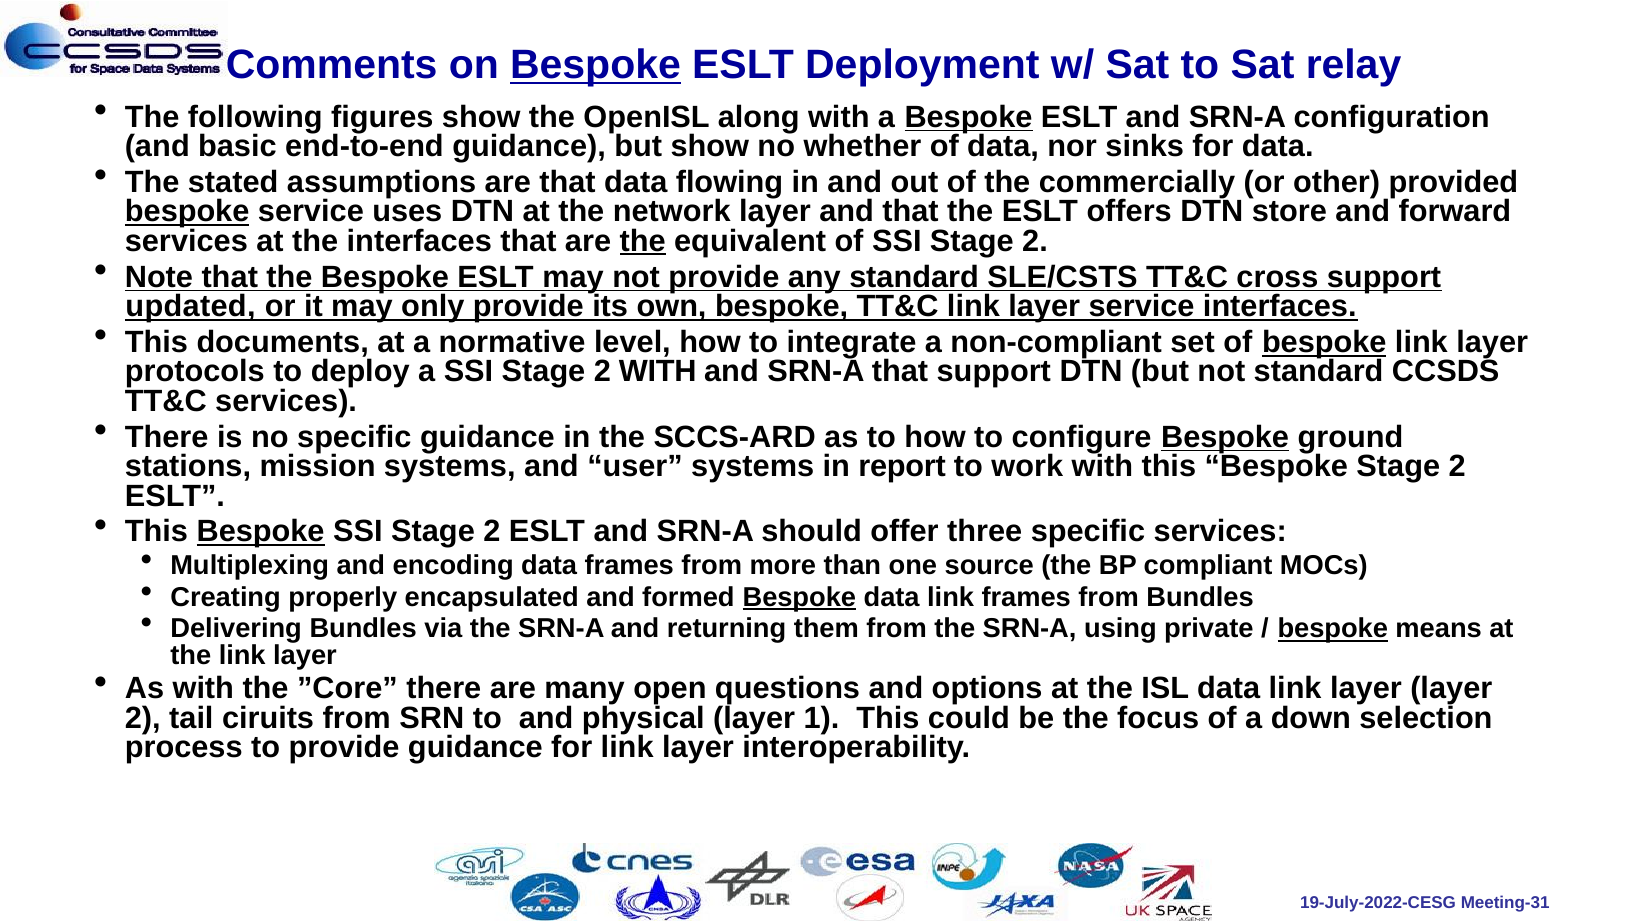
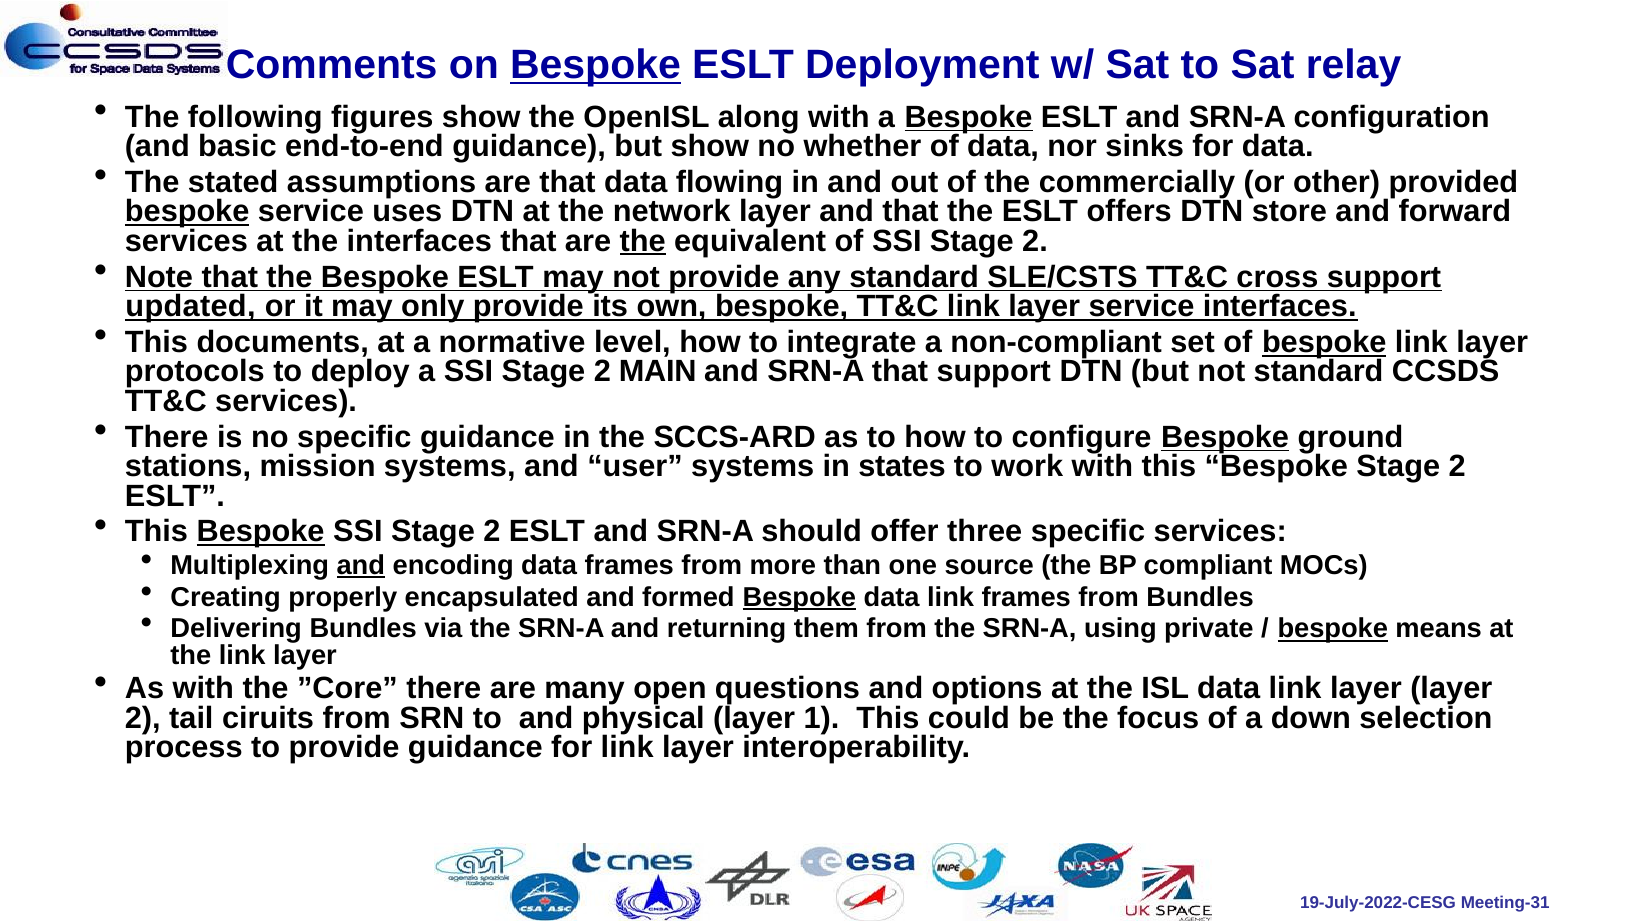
2 WITH: WITH -> MAIN (658, 372)
report: report -> states (902, 466)
and underline: none -> present (361, 565)
